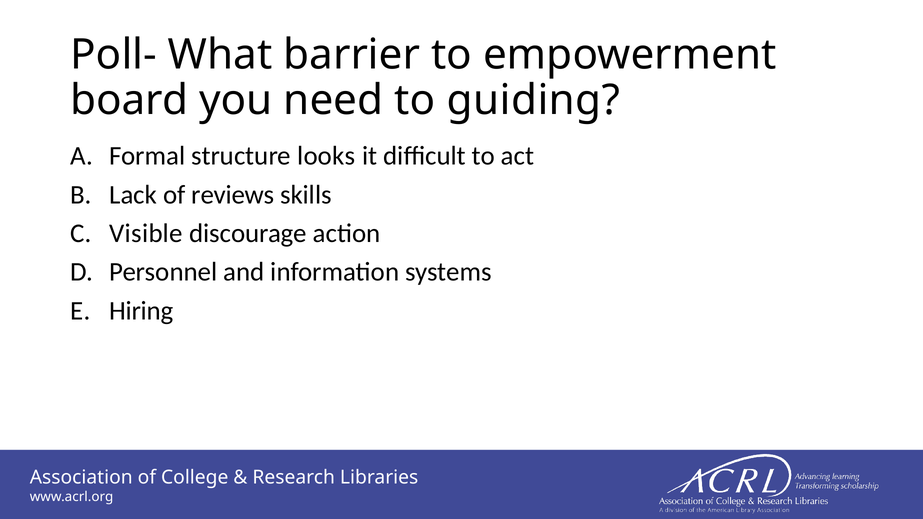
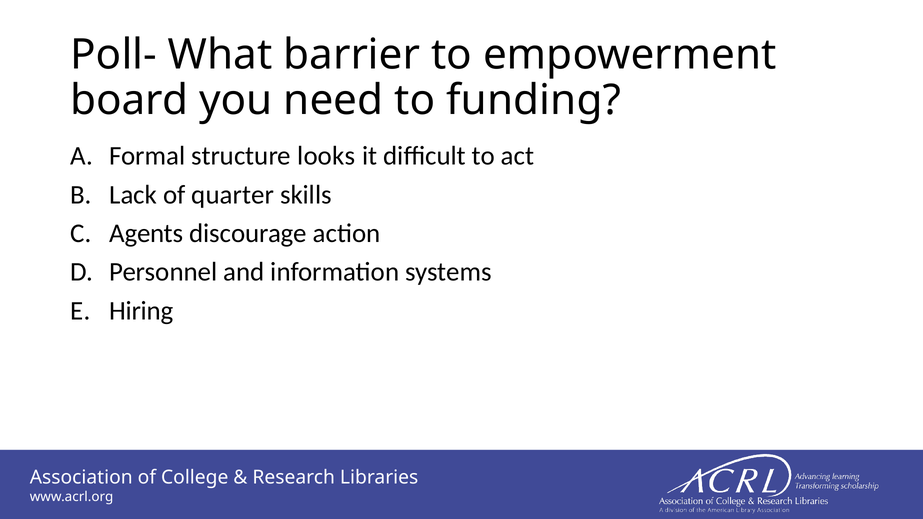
guiding: guiding -> funding (534, 100)
reviews: reviews -> quarter (233, 195)
Visible: Visible -> Agents (146, 233)
